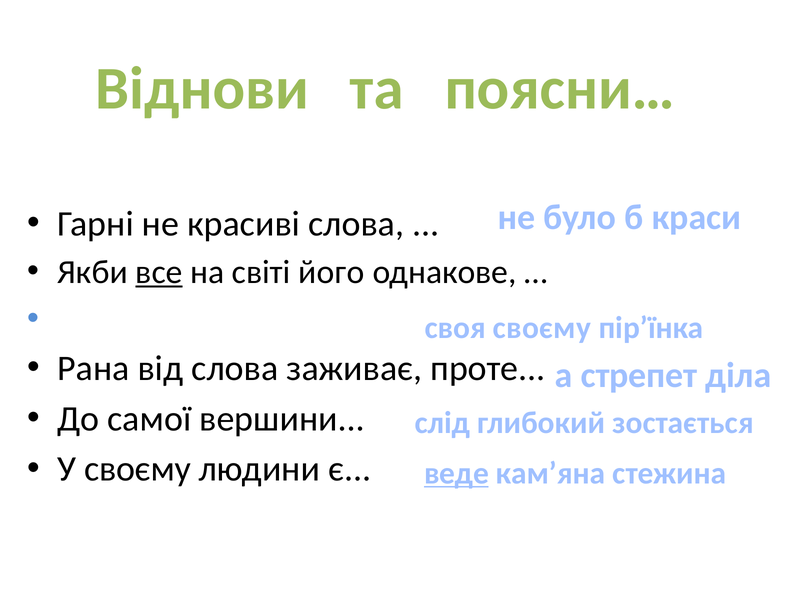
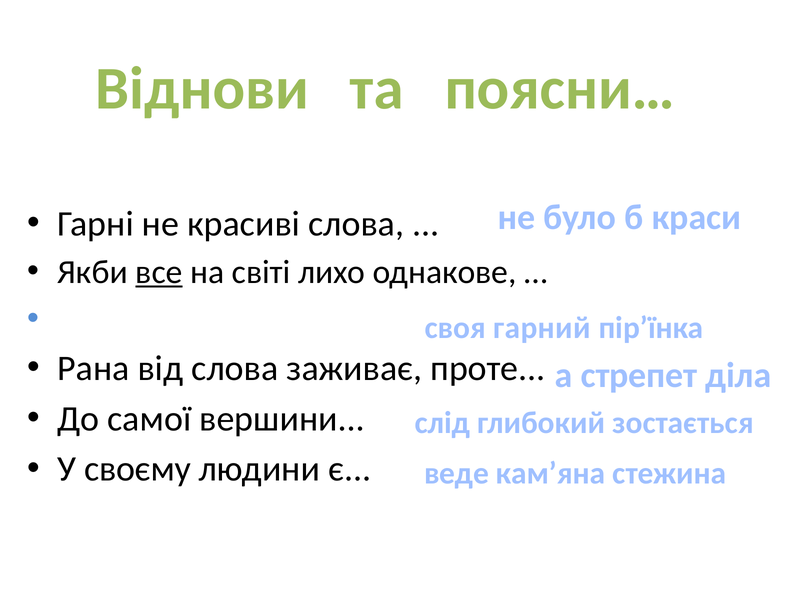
його: його -> лихо (332, 273)
своя своєму: своєму -> гарний (542, 328)
веде underline: present -> none (456, 474)
